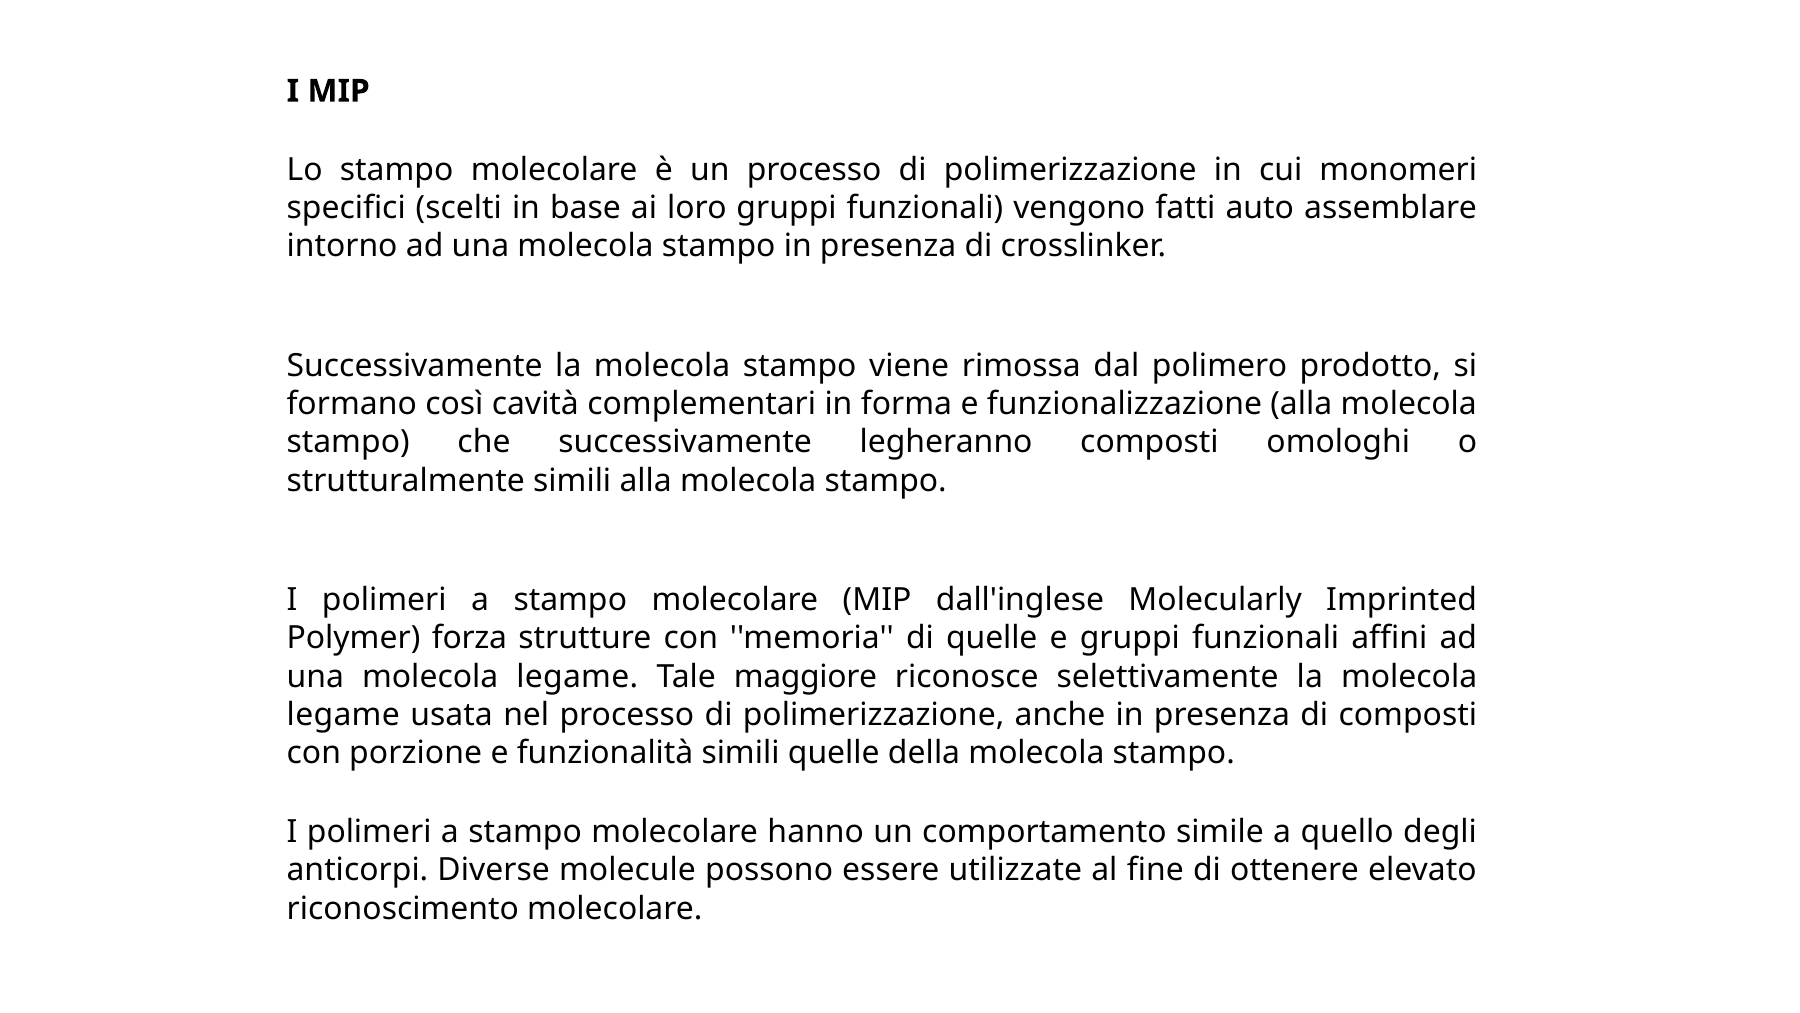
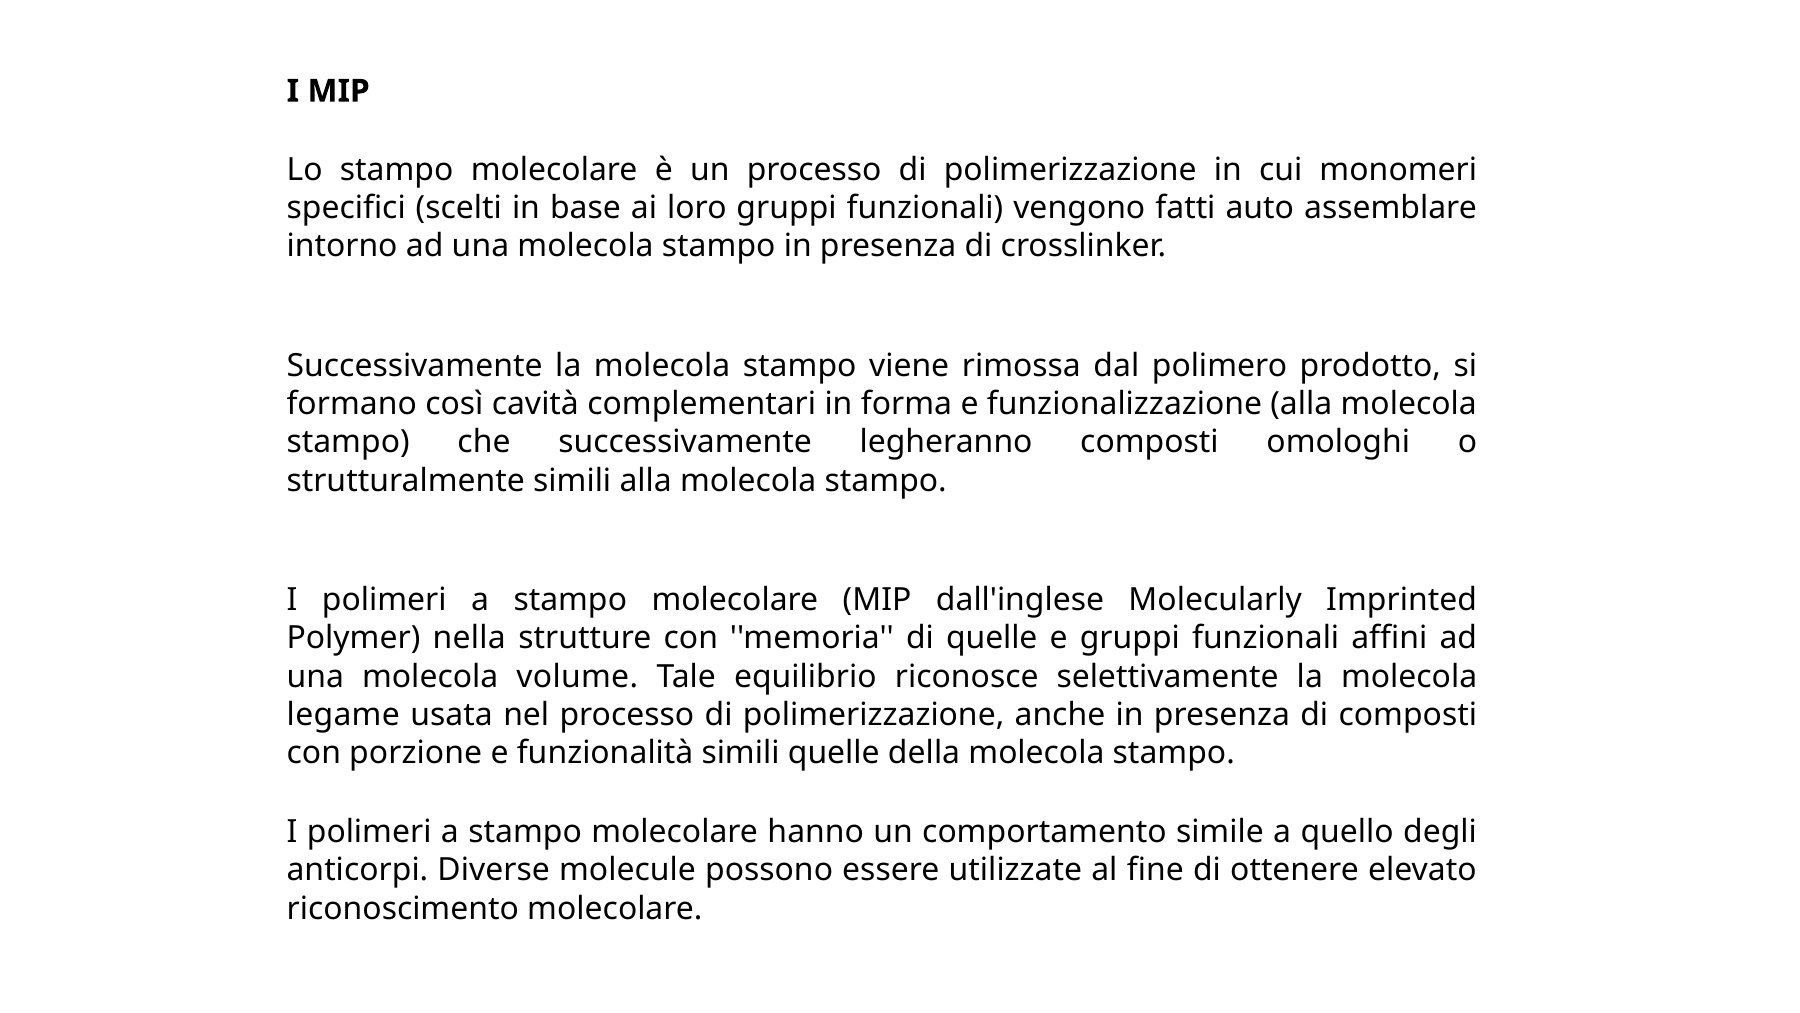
forza: forza -> nella (469, 638)
una molecola legame: legame -> volume (577, 676)
maggiore: maggiore -> equilibrio (805, 676)
